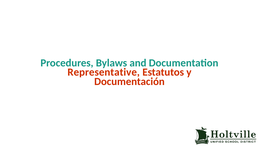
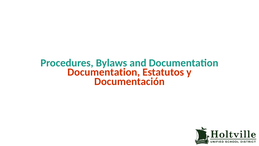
Representative: Representative -> Documentation (104, 72)
